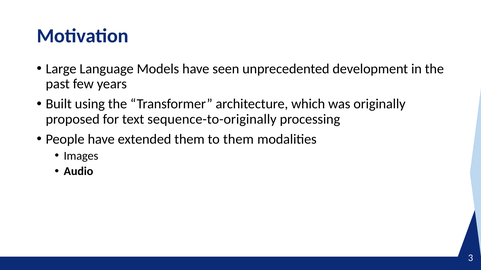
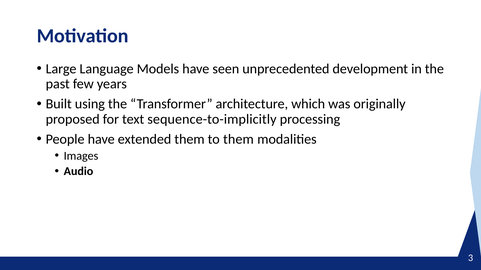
sequence-to-originally: sequence-to-originally -> sequence-to-implicitly (212, 119)
